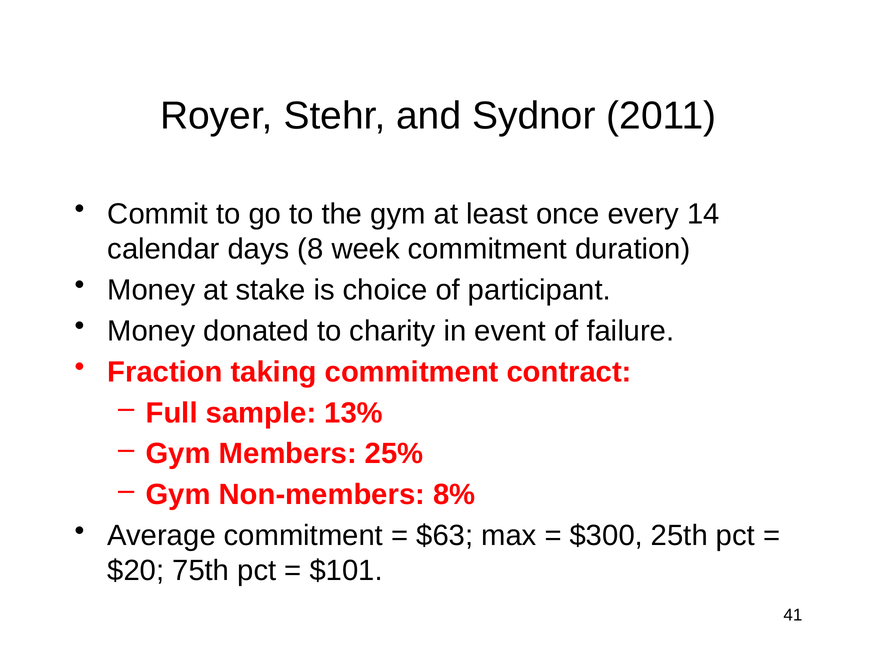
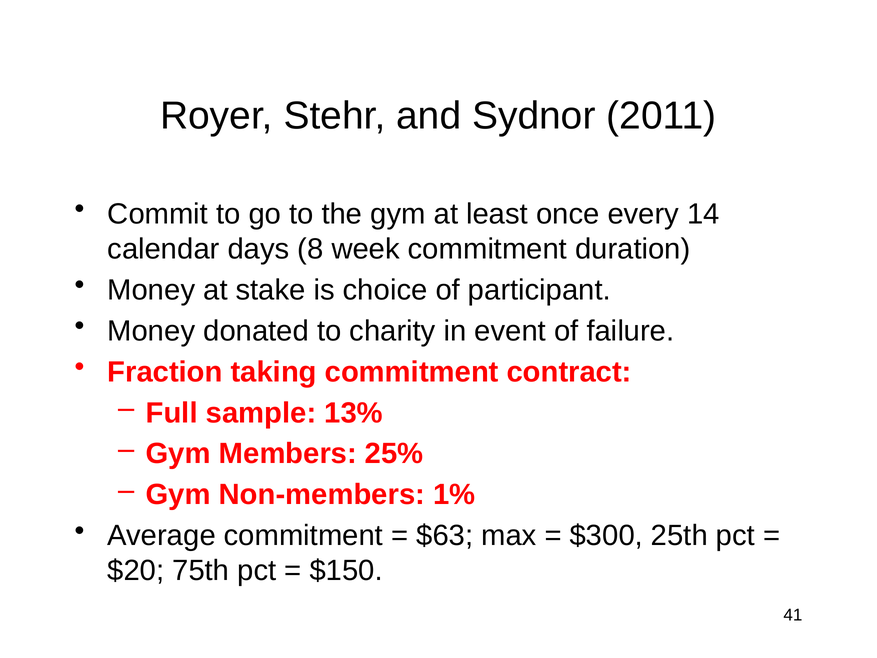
8%: 8% -> 1% (454, 495)
$101: $101 -> $150 (346, 571)
